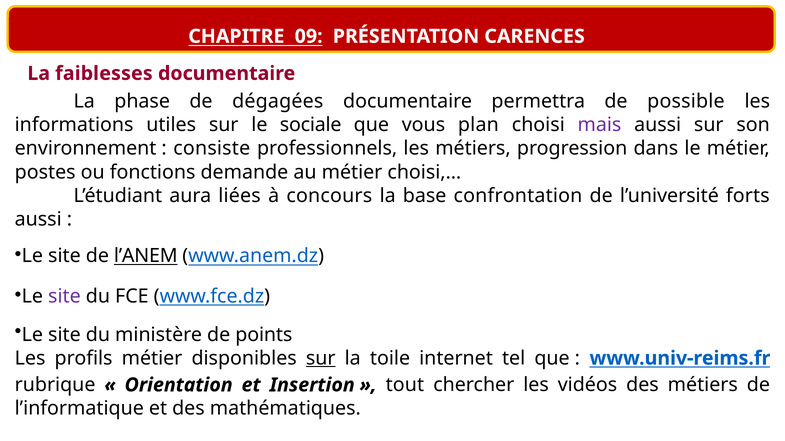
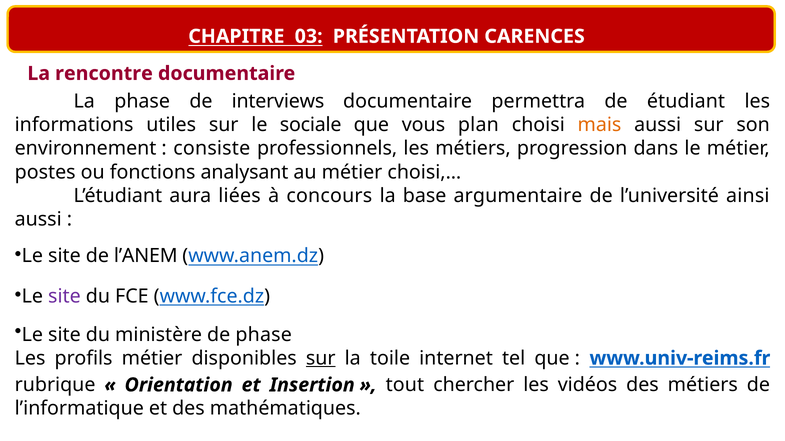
09: 09 -> 03 (309, 36)
faiblesses: faiblesses -> rencontre (104, 74)
dégagées: dégagées -> interviews (278, 102)
possible: possible -> étudiant (686, 102)
mais colour: purple -> orange (599, 125)
demande: demande -> analysant (244, 172)
confrontation: confrontation -> argumentaire (518, 196)
forts: forts -> ainsi (748, 196)
l’ANEM underline: present -> none (146, 256)
de points: points -> phase (264, 335)
